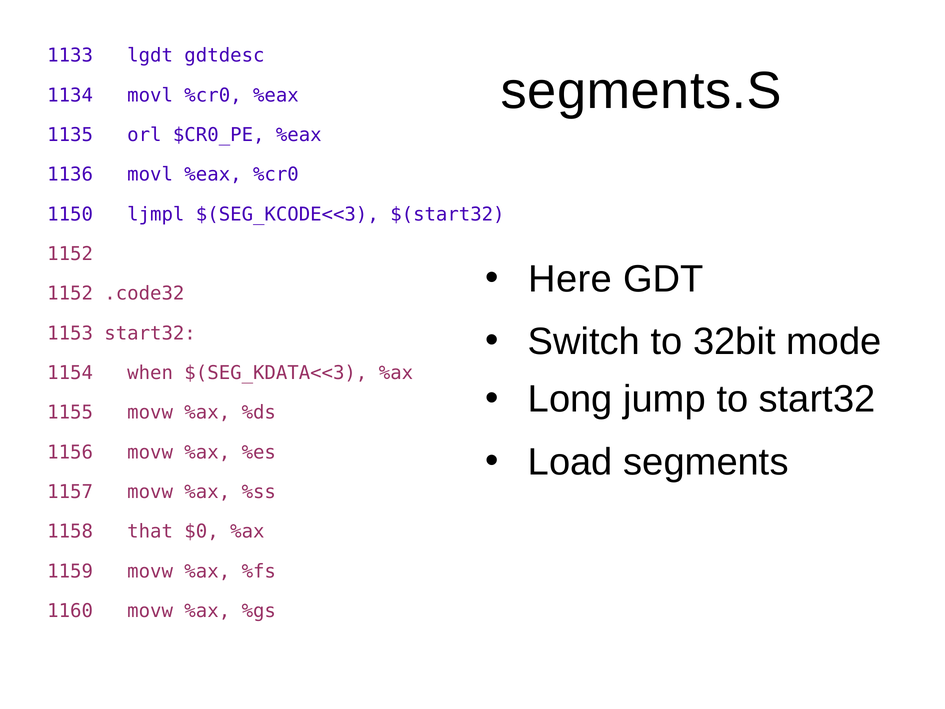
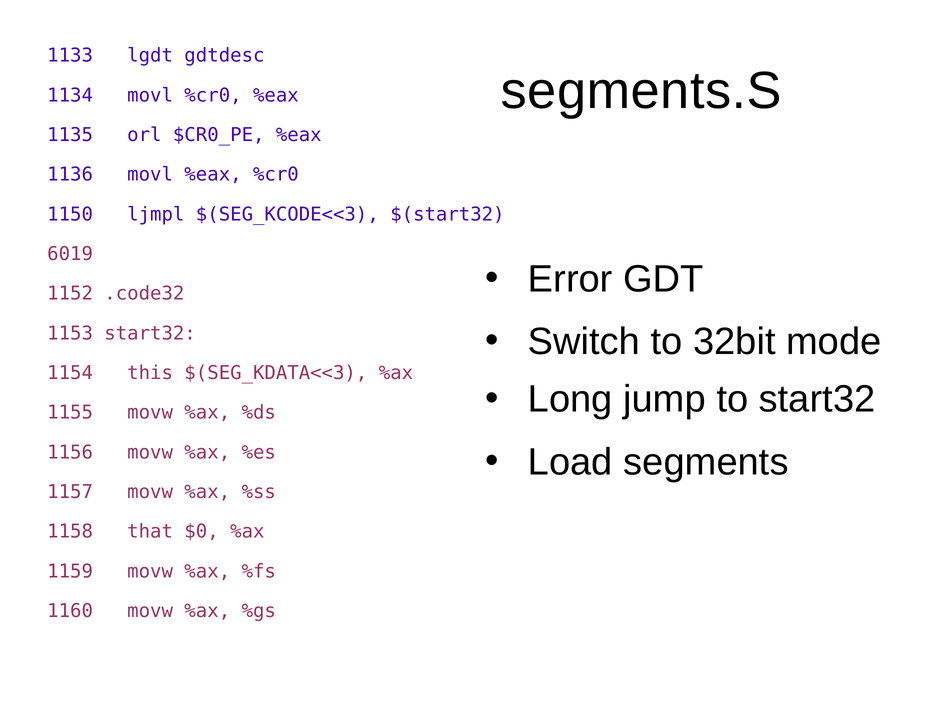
1152: 1152 -> 6019 (70, 254)
Here: Here -> Error (570, 279)
when: when -> this (150, 373)
